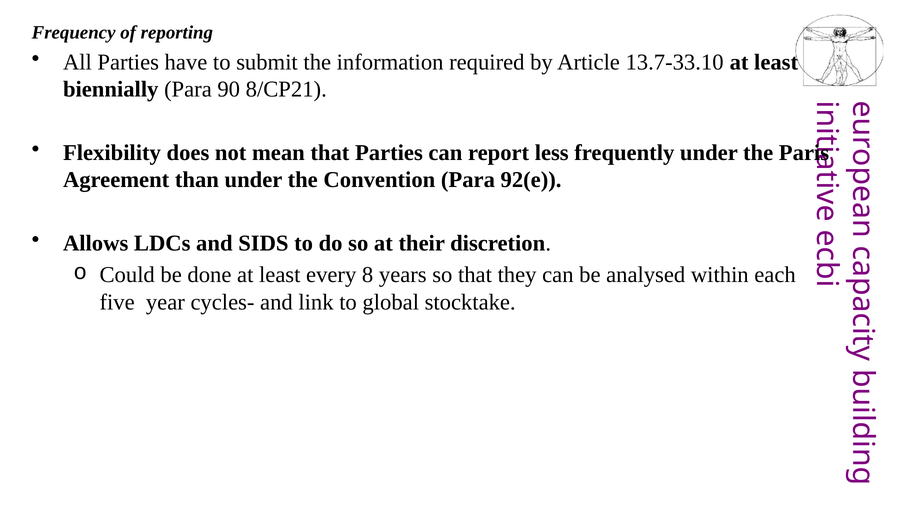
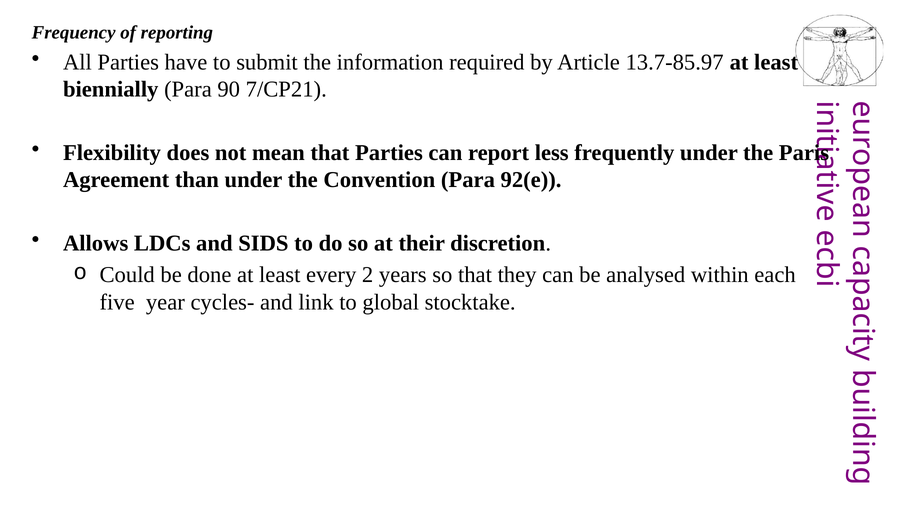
13.7-33.10: 13.7-33.10 -> 13.7-85.97 (675, 62)
8/CP21: 8/CP21 -> 7/CP21 (286, 90)
8: 8 -> 2 (368, 275)
